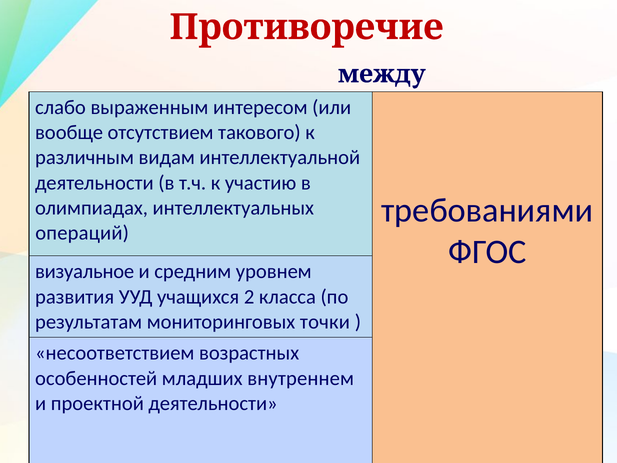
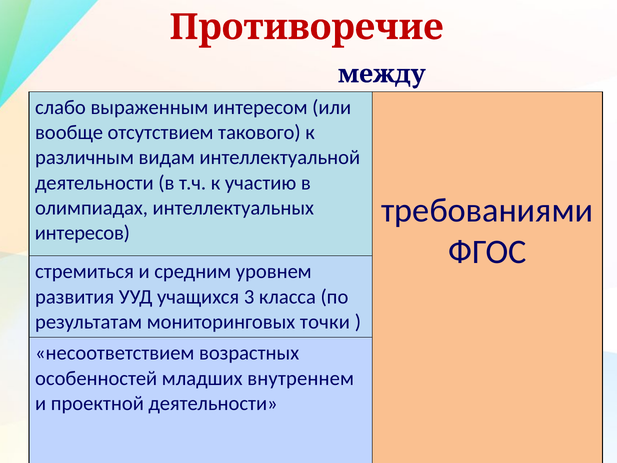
операций: операций -> интересов (82, 233)
визуальное: визуальное -> стремиться (85, 272)
2: 2 -> 3 (249, 297)
